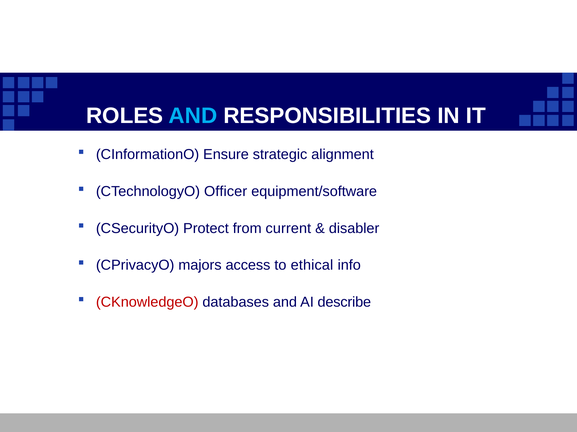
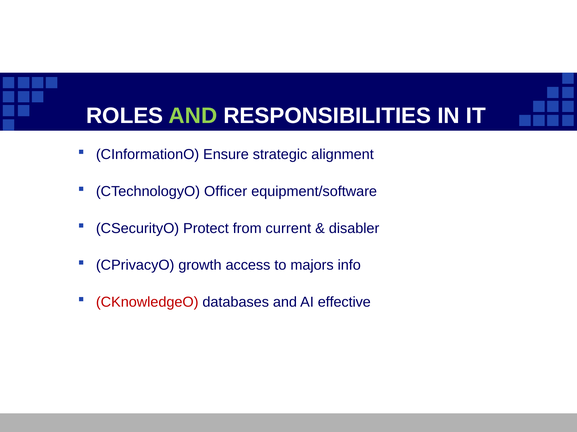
AND colour: light blue -> light green (193, 116)
majors: majors -> growth (200, 266)
ethical: ethical -> majors (312, 266)
describe: describe -> effective (344, 303)
